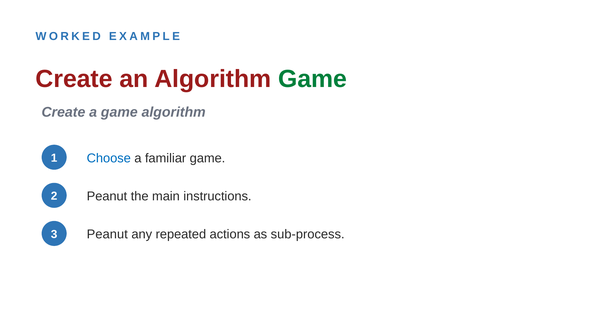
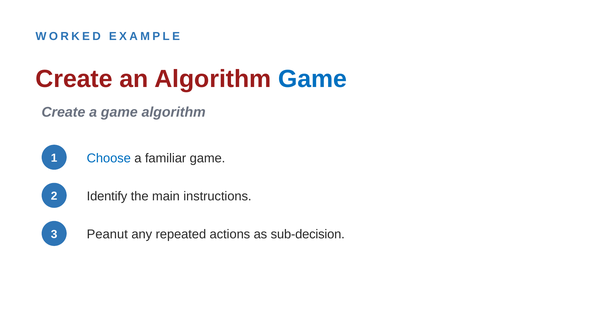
Game colour: green -> blue (313, 79)
2 Peanut: Peanut -> Identify (107, 196)
sub-process: sub-process -> sub-decision (308, 234)
